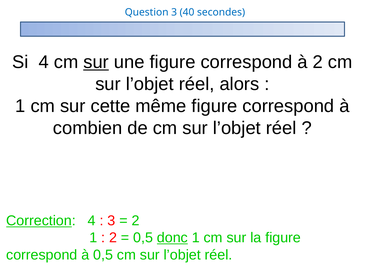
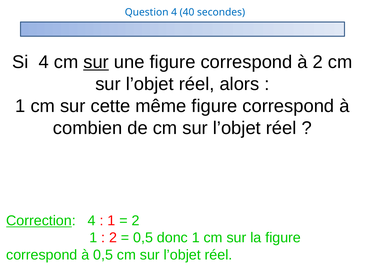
Question 3: 3 -> 4 (174, 12)
3: 3 -> 1 (111, 221)
donc underline: present -> none (172, 238)
